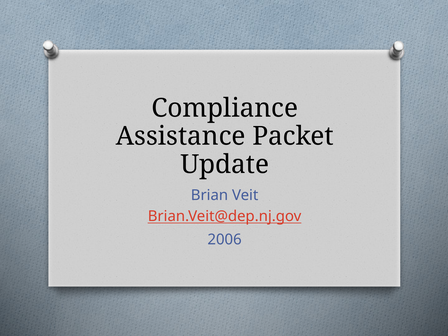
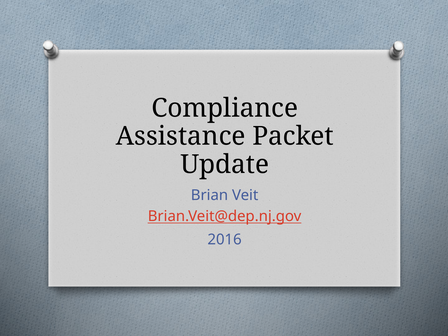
2006: 2006 -> 2016 (225, 240)
